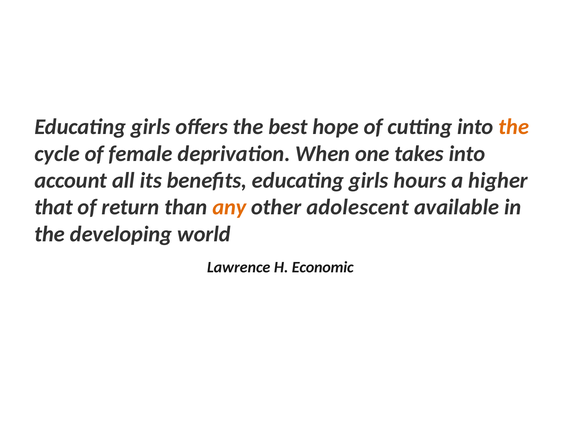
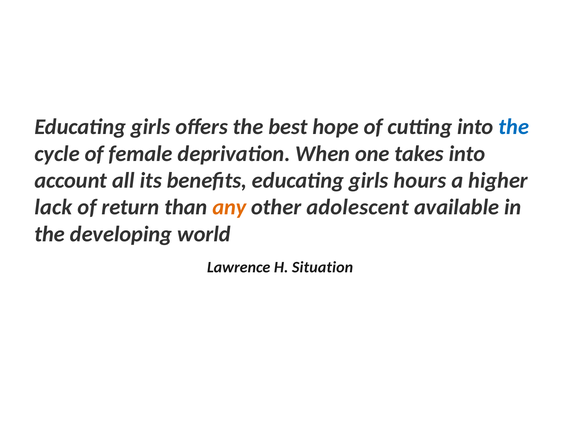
the colour: orange -> blue (514, 127)
that: that -> lack (53, 207)
Economic: Economic -> Situation (323, 267)
